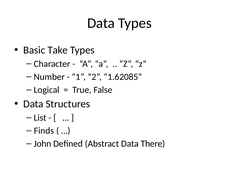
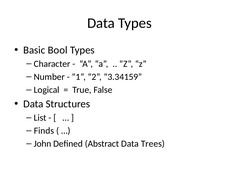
Take: Take -> Bool (58, 50)
1.62085: 1.62085 -> 3.34159 (123, 77)
There: There -> Trees (153, 144)
